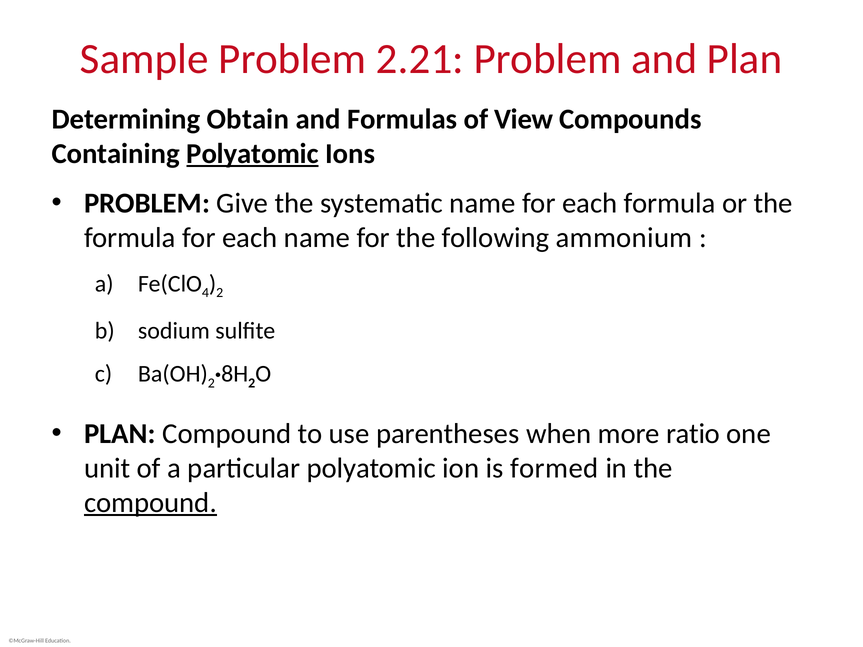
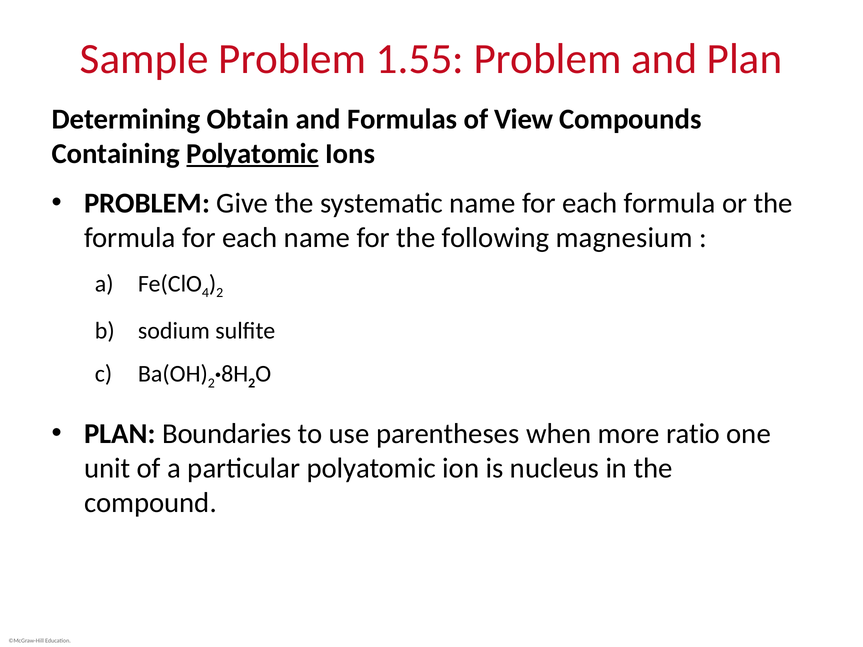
2.21: 2.21 -> 1.55 (420, 59)
ammonium: ammonium -> magnesium (624, 238)
PLAN Compound: Compound -> Boundaries (227, 434)
formed: formed -> nucleus (555, 468)
compound underline: present -> none (150, 503)
